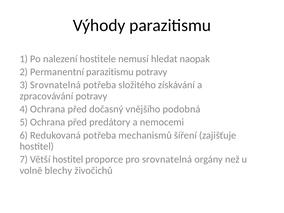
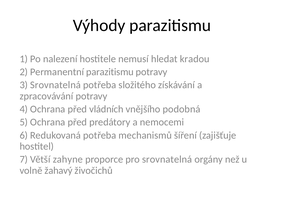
naopak: naopak -> kradou (195, 59)
dočasný: dočasný -> vládních (106, 109)
Větší hostitel: hostitel -> zahyne (68, 159)
blechy: blechy -> žahavý (59, 170)
